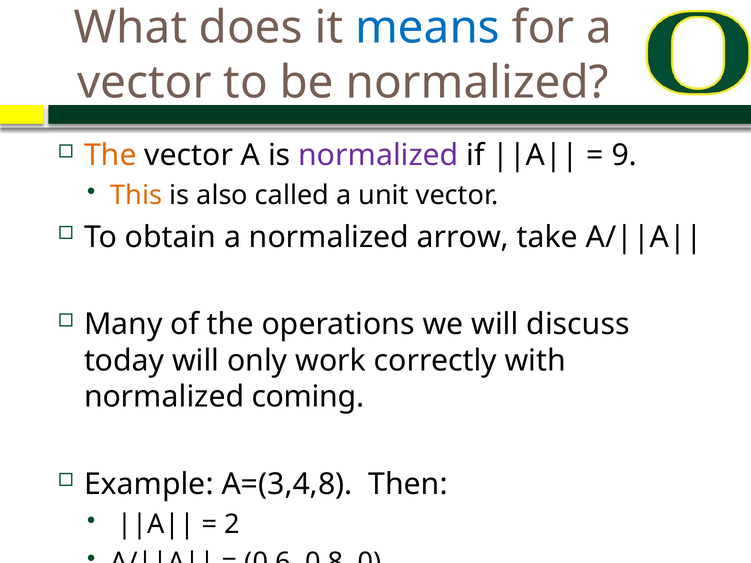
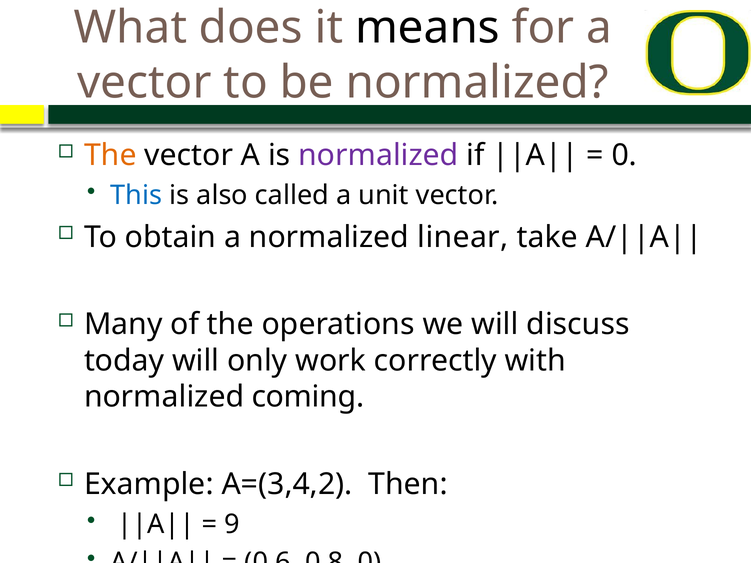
means colour: blue -> black (427, 28)
9: 9 -> 0 (624, 155)
This colour: orange -> blue (136, 195)
arrow: arrow -> linear (463, 237)
A=(3,4,8: A=(3,4,8 -> A=(3,4,2 (287, 484)
2: 2 -> 9 (232, 524)
